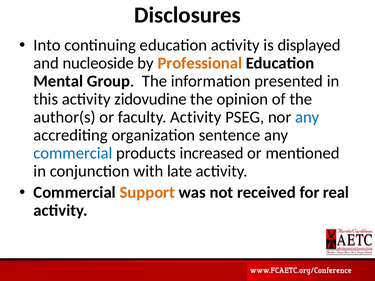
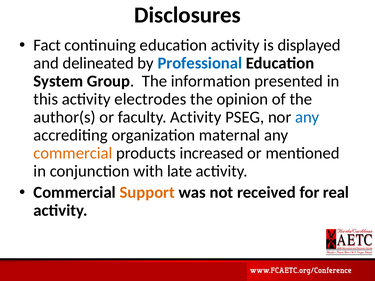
Into: Into -> Fact (47, 45)
nucleoside: nucleoside -> delineated (98, 63)
Professional colour: orange -> blue (200, 63)
Mental: Mental -> System (58, 81)
zidovudine: zidovudine -> electrodes (150, 99)
sentence: sentence -> maternal (230, 135)
commercial colour: blue -> orange (73, 153)
